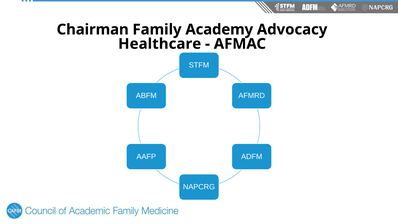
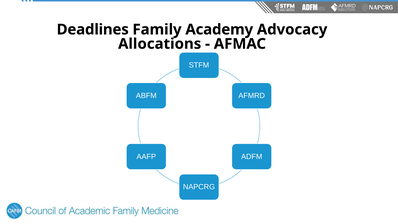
Chairman: Chairman -> Deadlines (93, 29)
Healthcare: Healthcare -> Allocations (160, 44)
